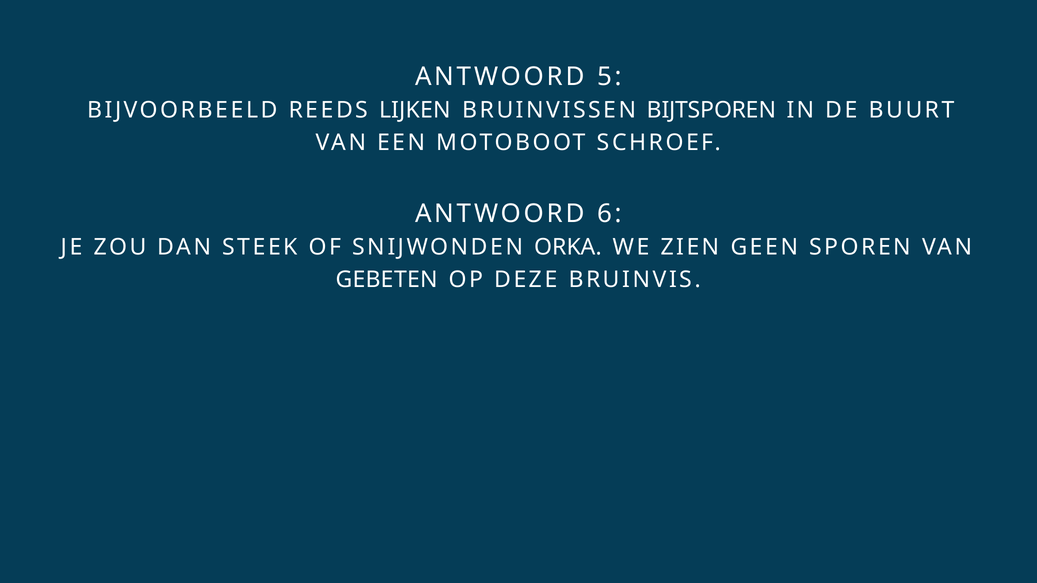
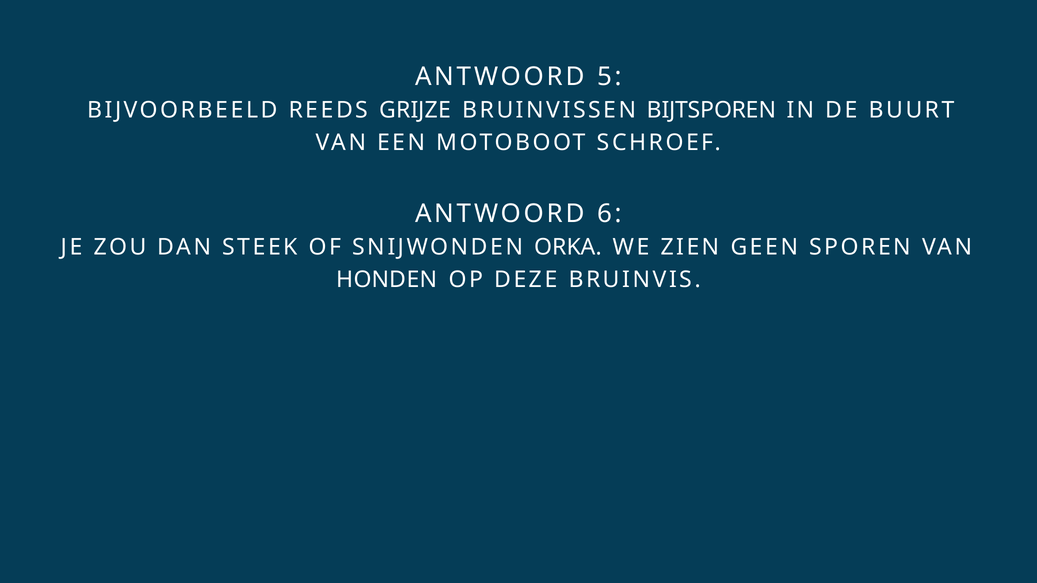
LIJKEN: LIJKEN -> GRIJZE (415, 110)
GEBETEN: GEBETEN -> HONDEN (387, 280)
